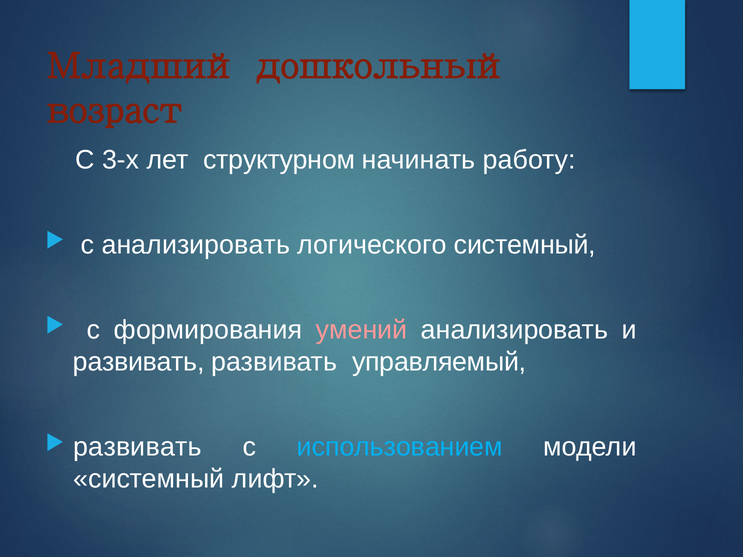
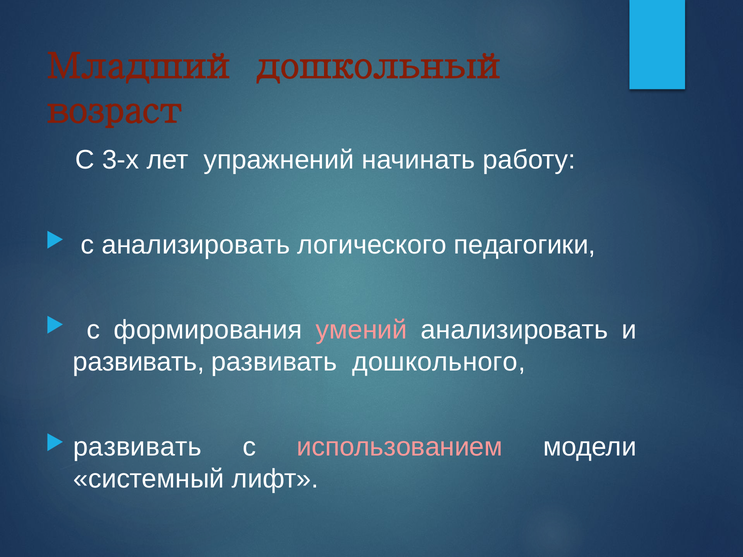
структурном: структурном -> упражнений (279, 160)
логического системный: системный -> педагогики (525, 245)
управляемый: управляемый -> дошкольного (439, 362)
использованием colour: light blue -> pink (400, 447)
